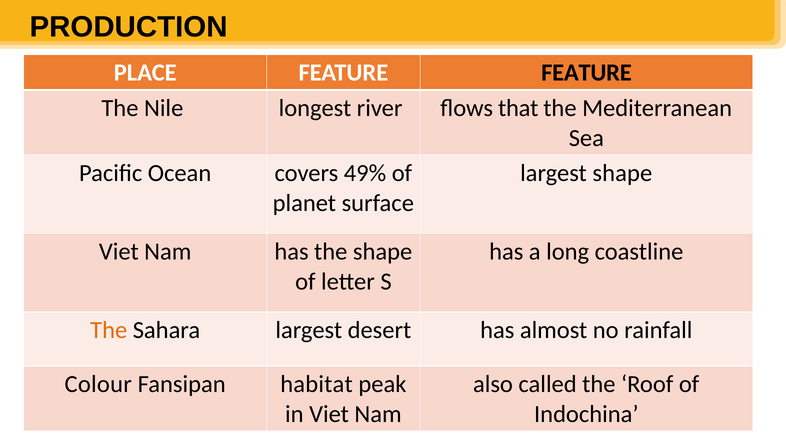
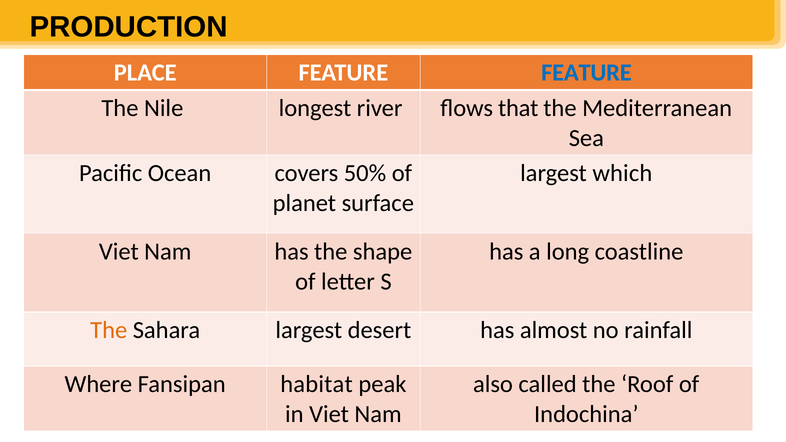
FEATURE colour: black -> blue (586, 73)
49%: 49% -> 50% (365, 173)
largest shape: shape -> which (622, 173)
Colour: Colour -> Where (98, 384)
